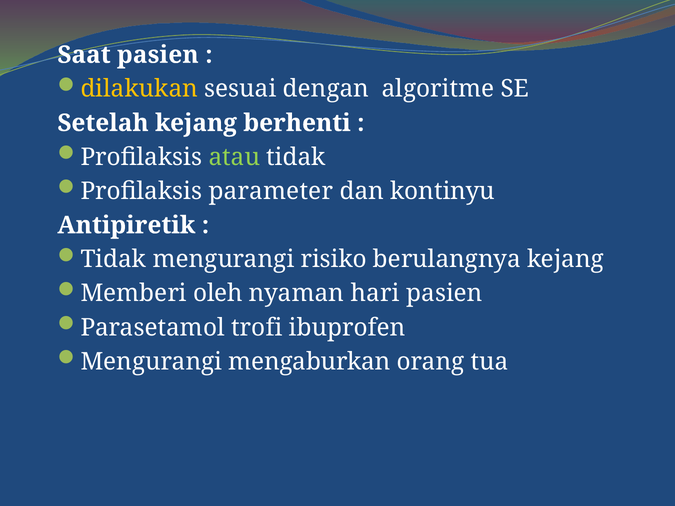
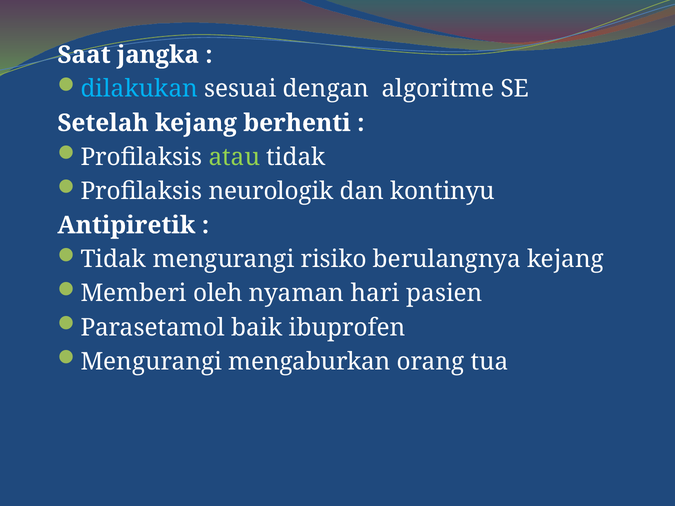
Saat pasien: pasien -> jangka (158, 55)
dilakukan colour: yellow -> light blue (139, 89)
parameter: parameter -> neurologik (271, 191)
trofi: trofi -> baik (257, 328)
